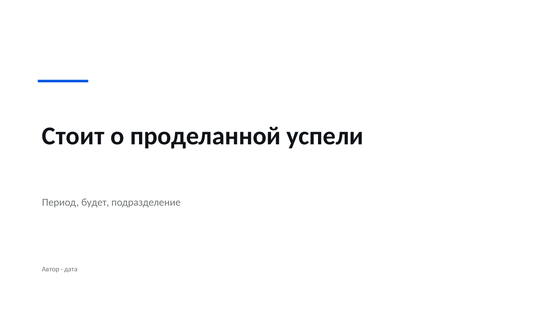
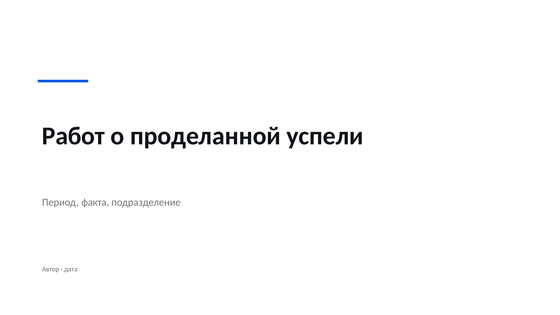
Стоит: Стоит -> Работ (73, 136)
будет: будет -> факта (95, 202)
